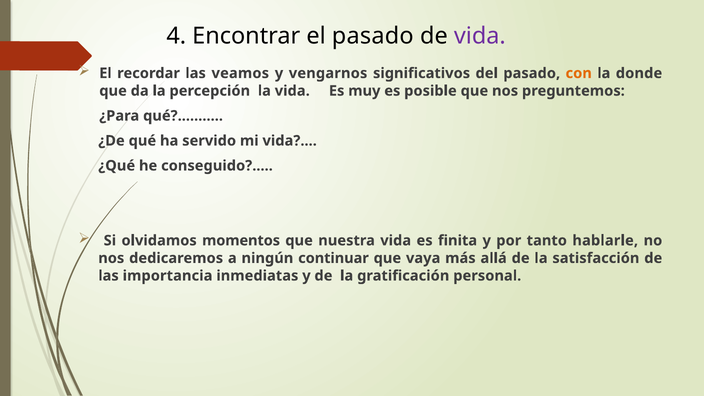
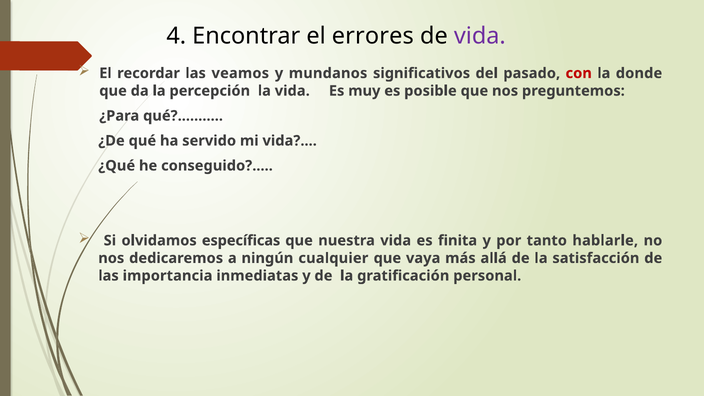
el pasado: pasado -> errores (373, 36)
vengarnos: vengarnos -> mundanos (328, 73)
con colour: orange -> red (579, 73)
momentos: momentos -> específicas (241, 241)
continuar: continuar -> cualquier (333, 258)
